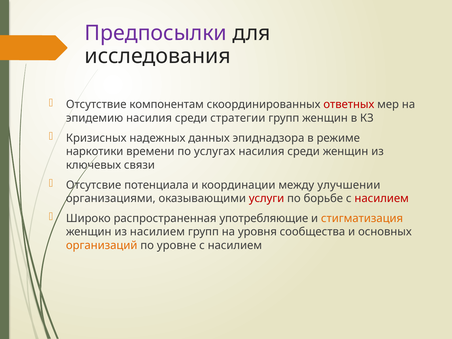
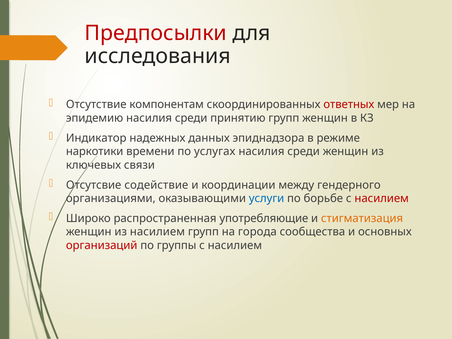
Предпосылки colour: purple -> red (156, 33)
стратегии: стратегии -> принятию (238, 118)
Кризисных: Кризисных -> Индикатор (96, 138)
потенциала: потенциала -> содействие (156, 185)
улучшении: улучшении -> гендерного (349, 185)
услуги colour: red -> blue (267, 199)
уровня: уровня -> города (257, 232)
организаций colour: orange -> red (102, 245)
уровне: уровне -> группы (177, 245)
